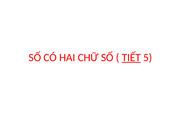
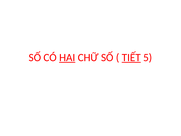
HAI underline: none -> present (67, 57)
